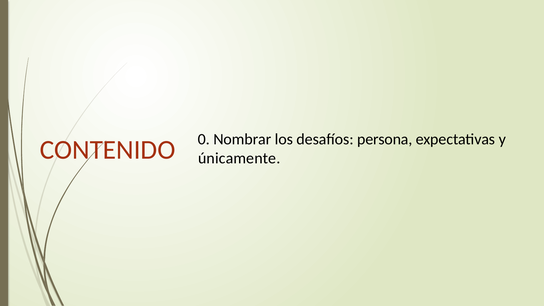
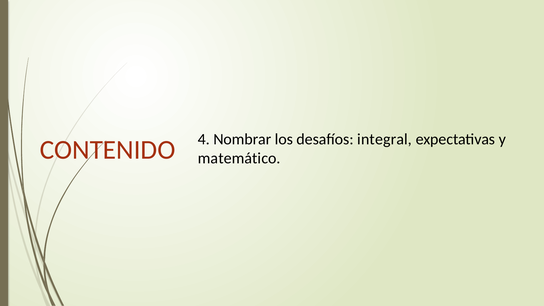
0: 0 -> 4 (204, 139)
persona: persona -> integral (385, 139)
únicamente: únicamente -> matemático (239, 158)
